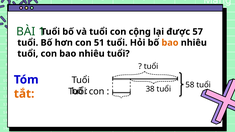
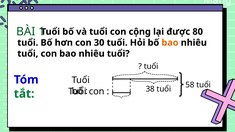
57: 57 -> 80 (198, 32)
51: 51 -> 30 (99, 43)
tắt colour: orange -> green (24, 94)
